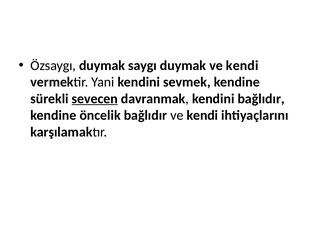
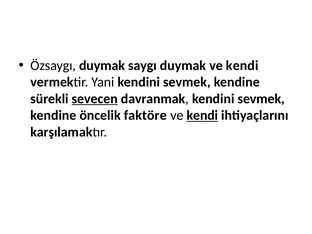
davranmak kendini bağlıdır: bağlıdır -> sevmek (261, 99)
öncelik bağlıdır: bağlıdır -> faktöre (145, 115)
kendi underline: none -> present (202, 115)
